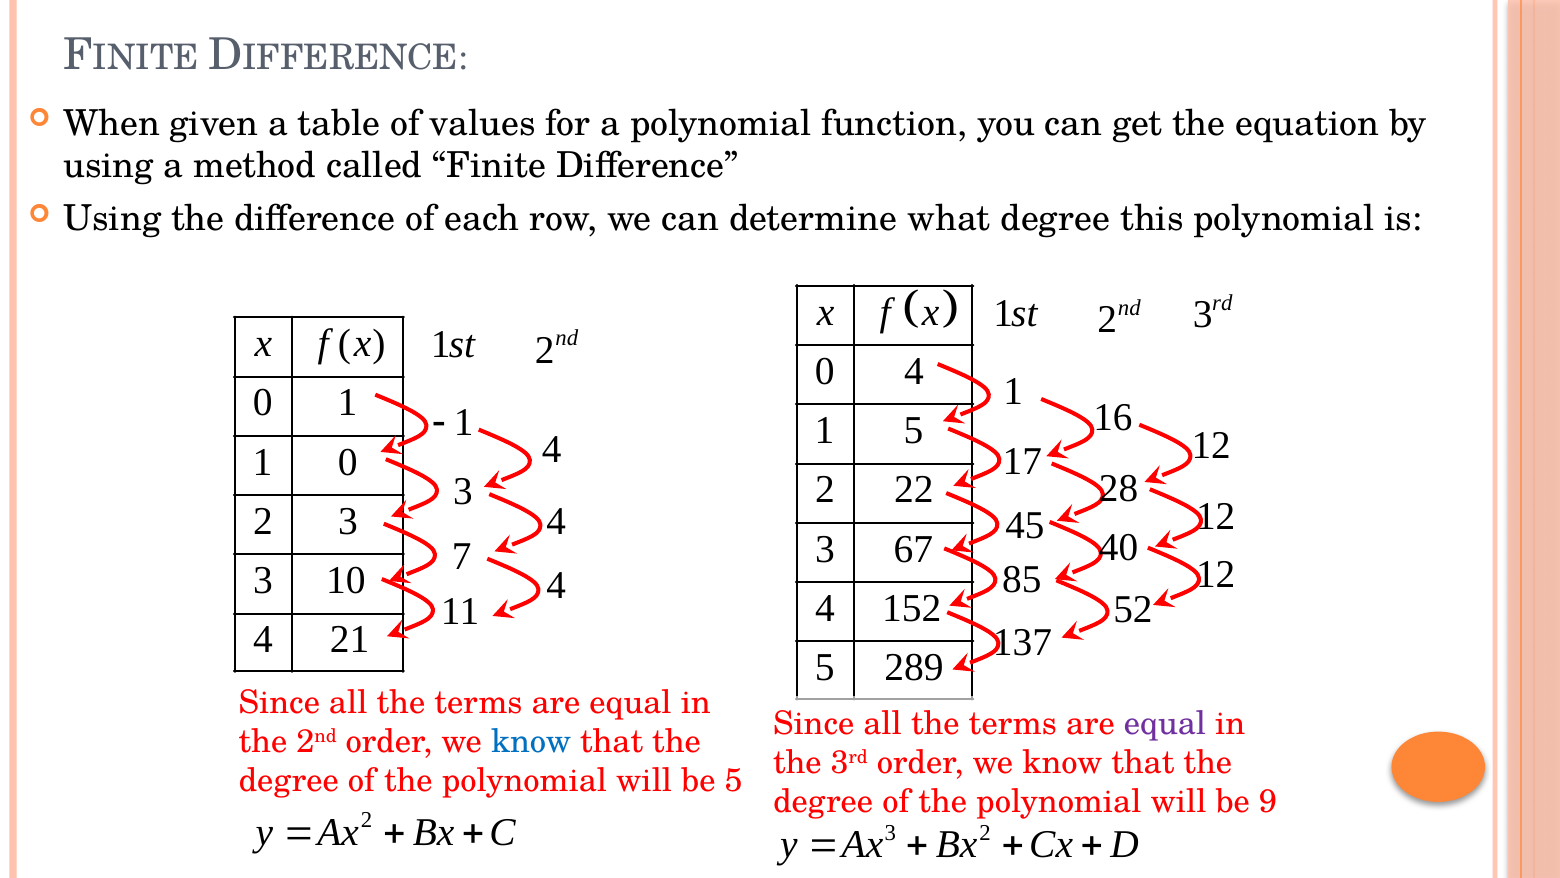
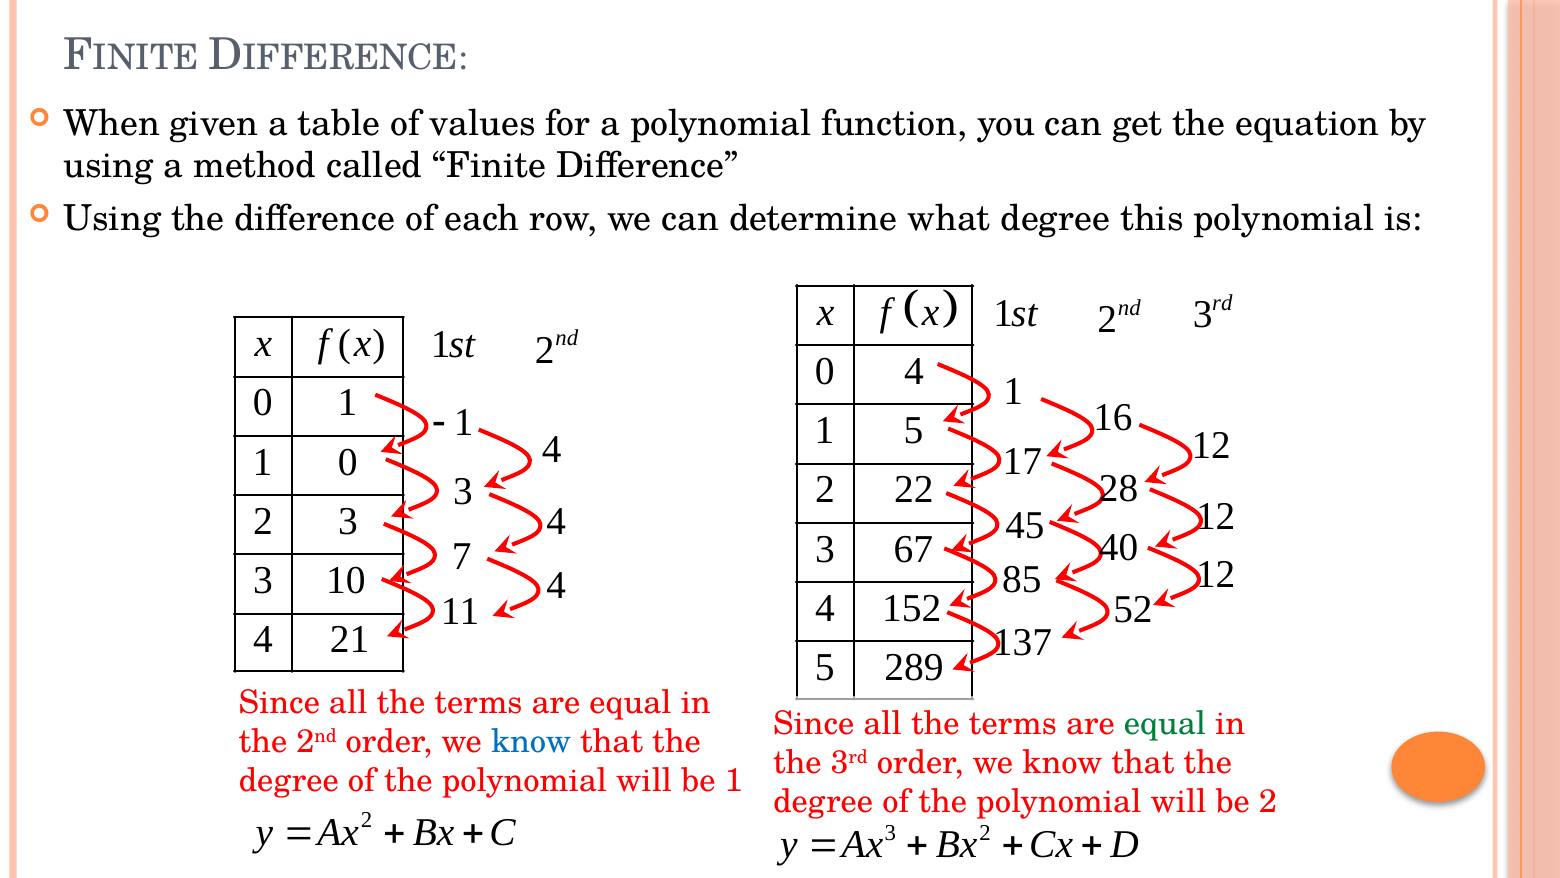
equal colour: purple -> green (1165, 723)
be 5: 5 -> 1 (734, 780)
be 9: 9 -> 2 (1268, 801)
